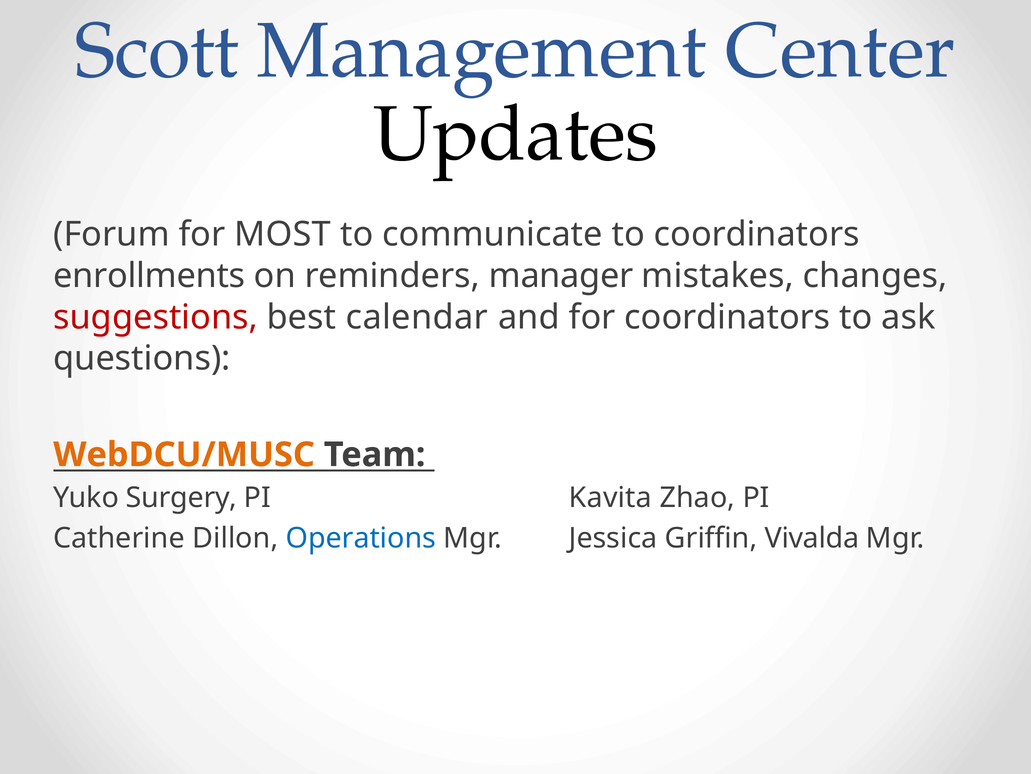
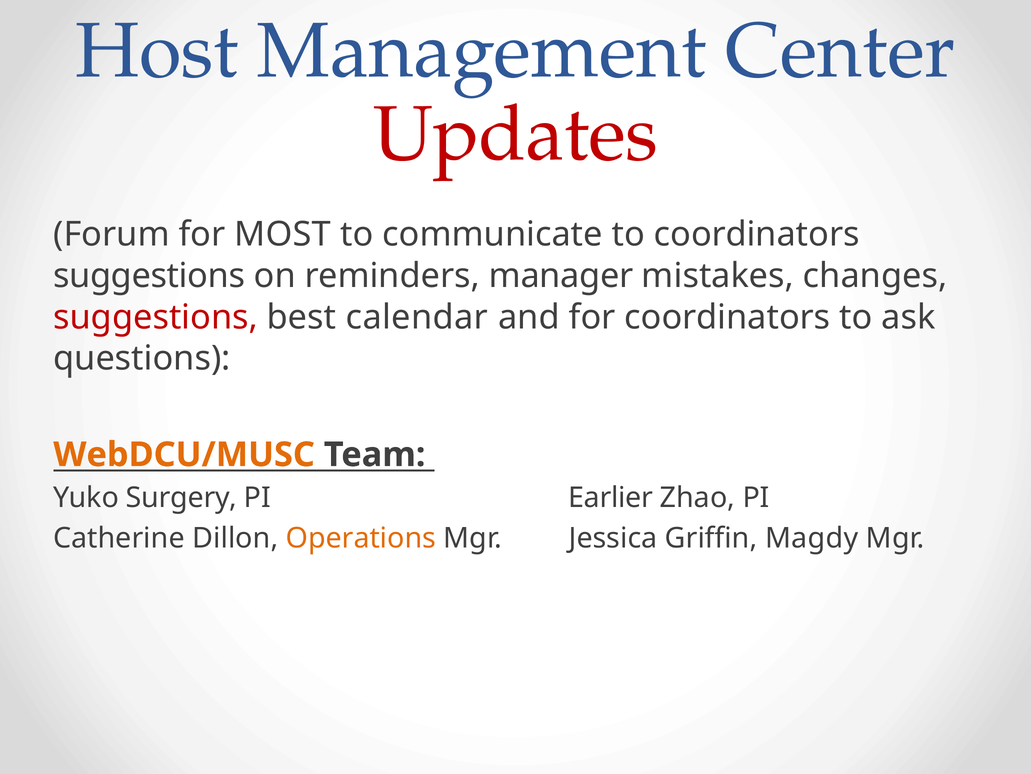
Scott: Scott -> Host (157, 51)
Updates colour: black -> red (516, 134)
enrollments: enrollments -> suggestions (149, 276)
Kavita: Kavita -> Earlier (611, 497)
Operations colour: blue -> orange (361, 538)
Vivalda: Vivalda -> Magdy (812, 538)
